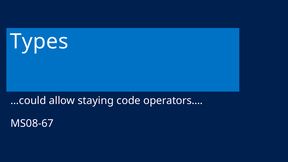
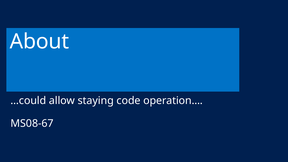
Types: Types -> About (39, 41)
operators…: operators… -> operation… (173, 101)
